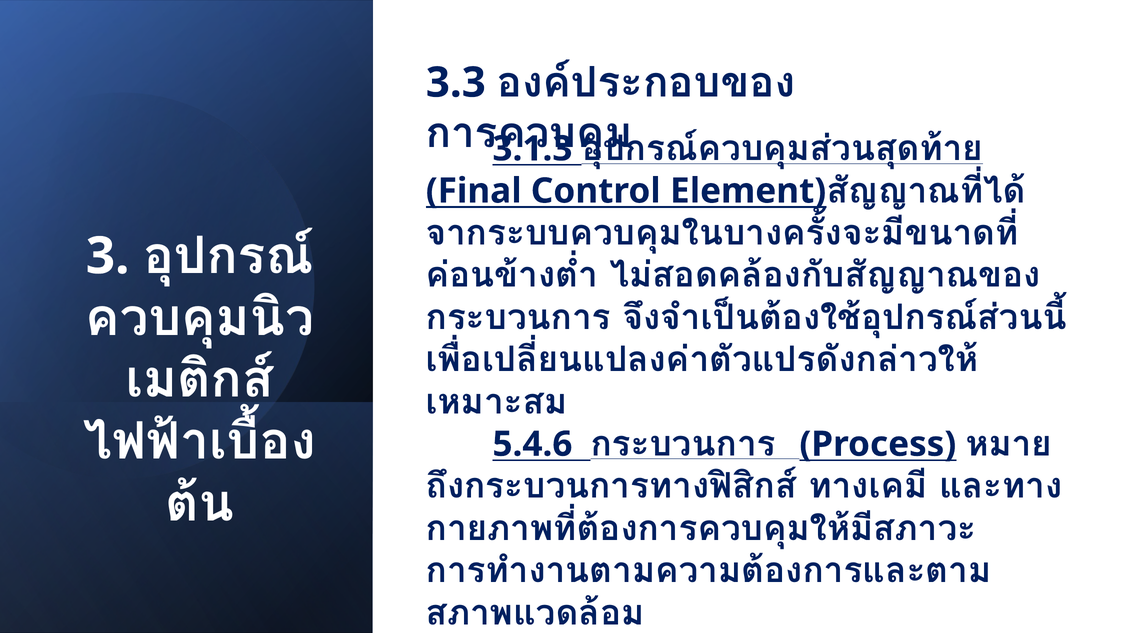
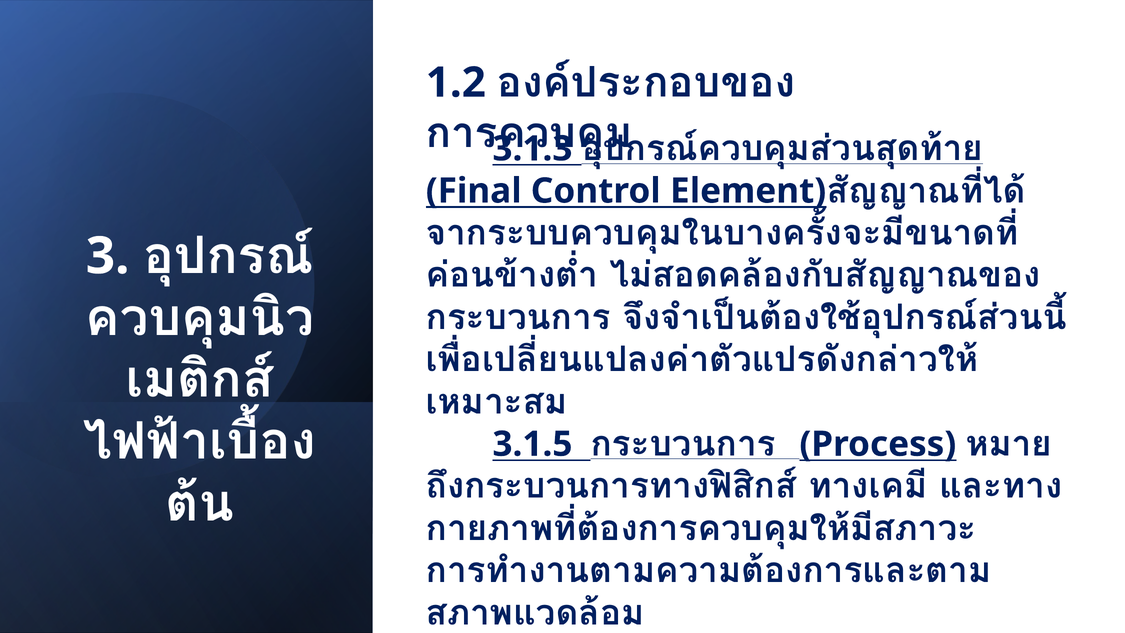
3.3: 3.3 -> 1.2 (456, 83)
5.4.6: 5.4.6 -> 3.1.5 (532, 444)
